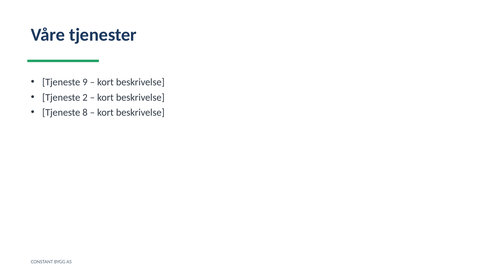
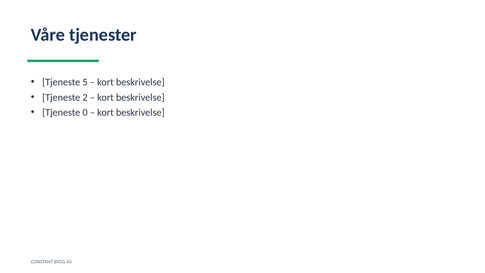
9: 9 -> 5 (85, 82)
8: 8 -> 0 (85, 112)
